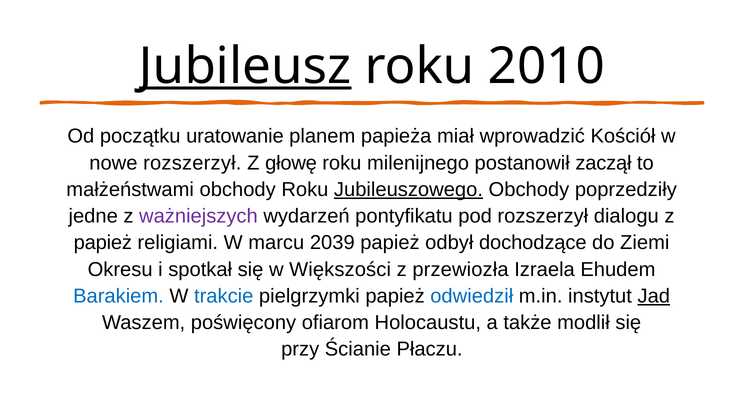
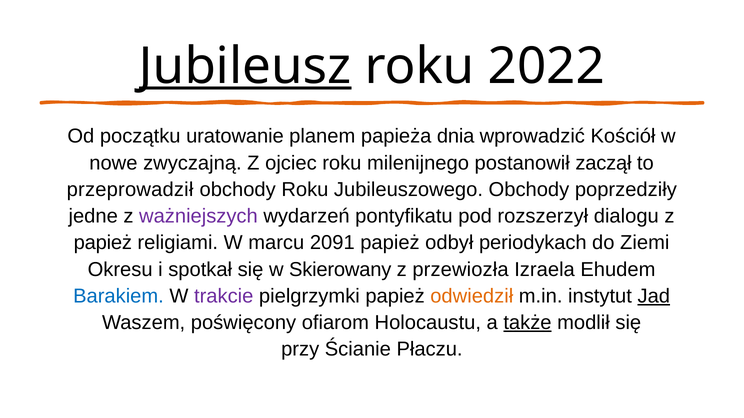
2010: 2010 -> 2022 (546, 66)
miał: miał -> dnia (456, 136)
nowe rozszerzył: rozszerzył -> zwyczajną (192, 163)
głowę: głowę -> ojciec (291, 163)
małżeństwami: małżeństwami -> przeprowadził (130, 190)
Jubileuszowego underline: present -> none (408, 190)
2039: 2039 -> 2091 (332, 243)
dochodzące: dochodzące -> periodykach (533, 243)
Większości: Większości -> Skierowany (340, 270)
trakcie colour: blue -> purple (224, 296)
odwiedził colour: blue -> orange (472, 296)
także underline: none -> present (527, 323)
